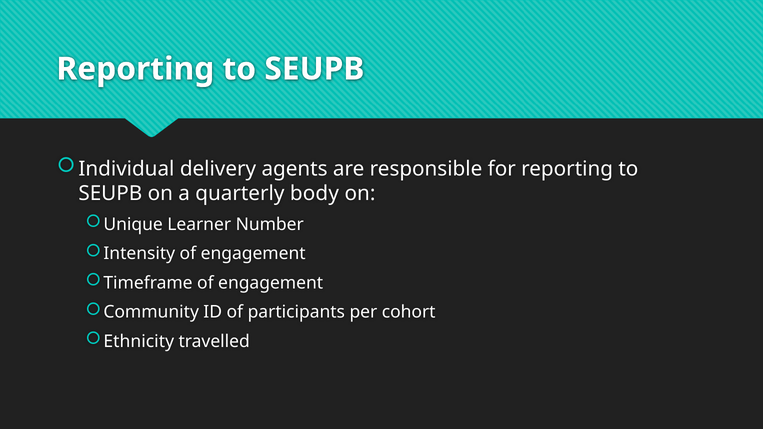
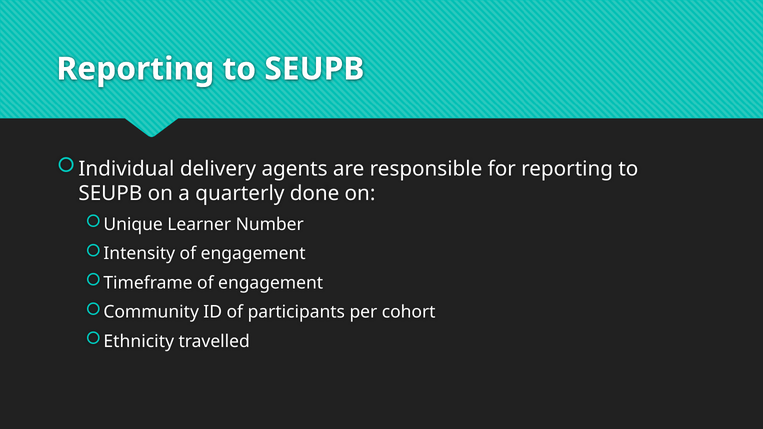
body: body -> done (315, 194)
